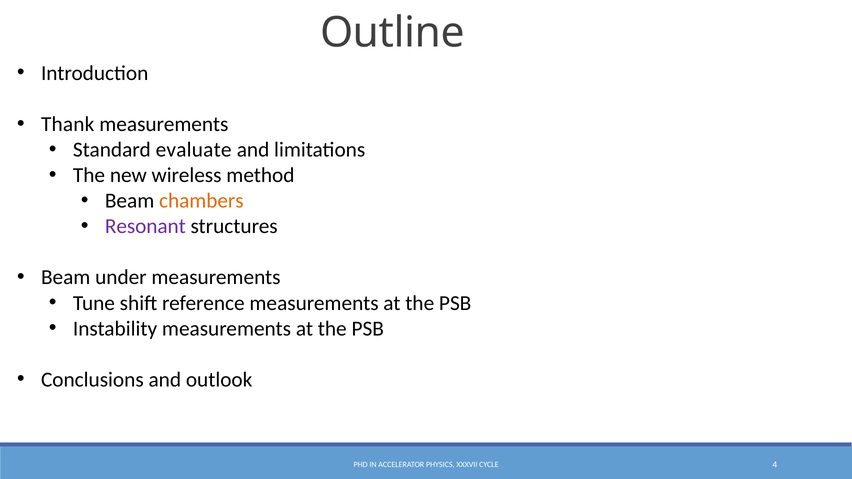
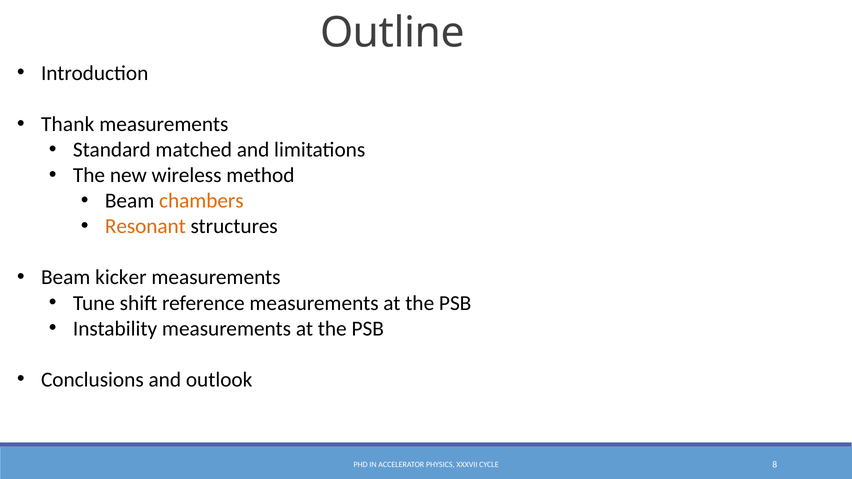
evaluate: evaluate -> matched (194, 150)
Resonant colour: purple -> orange (145, 226)
under: under -> kicker (121, 278)
4: 4 -> 8 (775, 465)
